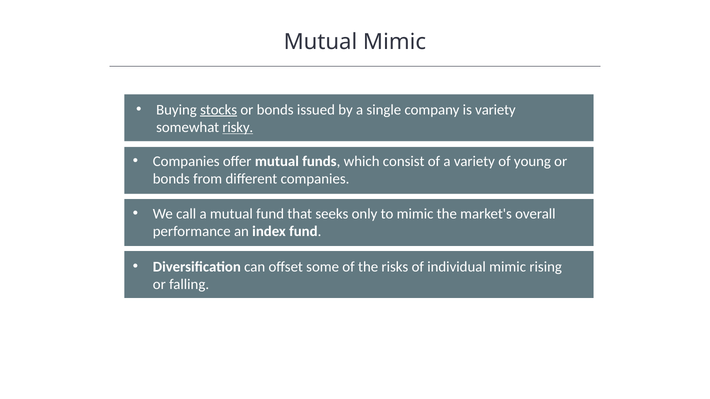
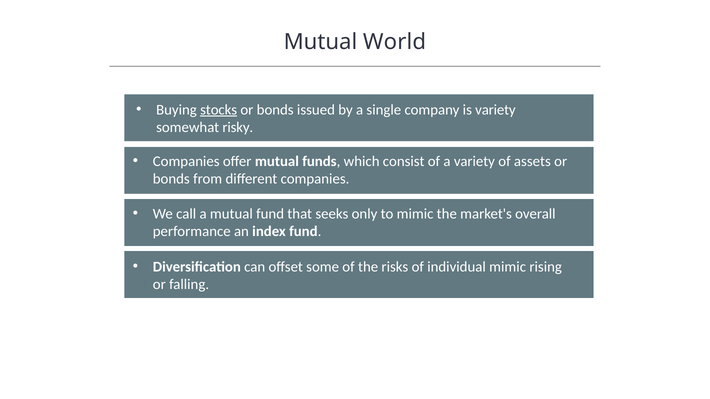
Mutual Mimic: Mimic -> World (395, 42)
risky underline: present -> none (238, 128)
young: young -> assets (532, 161)
